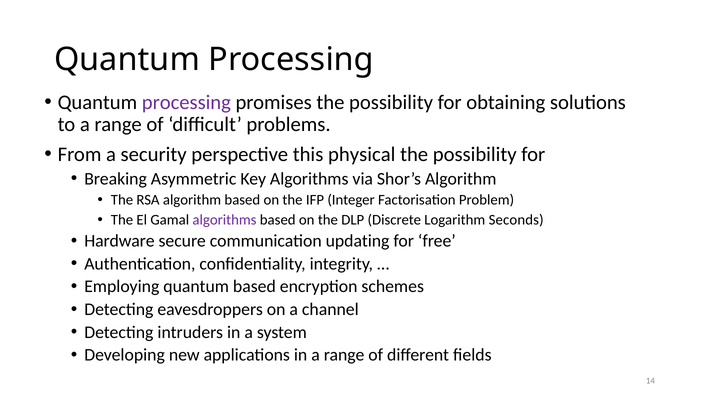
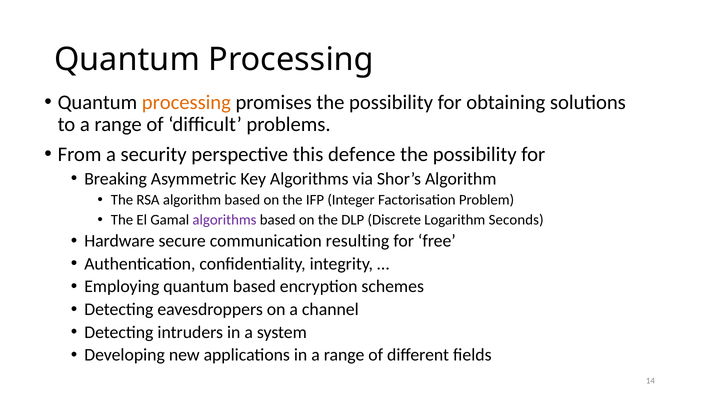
processing colour: purple -> orange (186, 102)
physical: physical -> defence (362, 154)
updating: updating -> resulting (358, 241)
